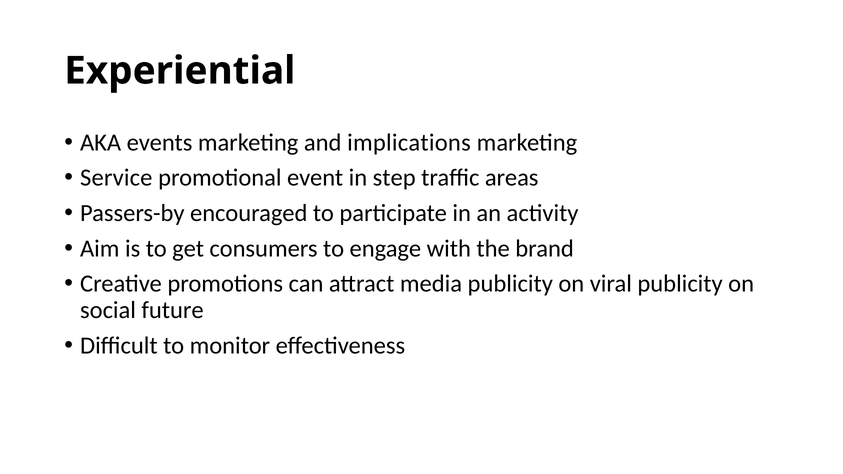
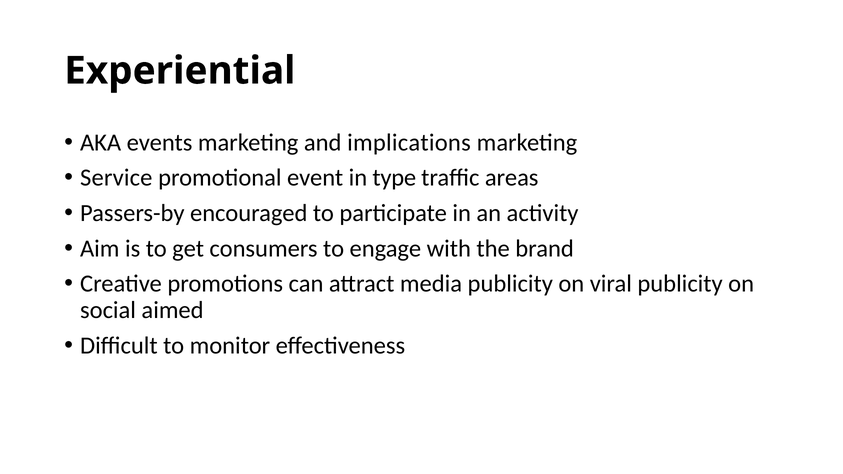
step: step -> type (394, 178)
future: future -> aimed (173, 310)
